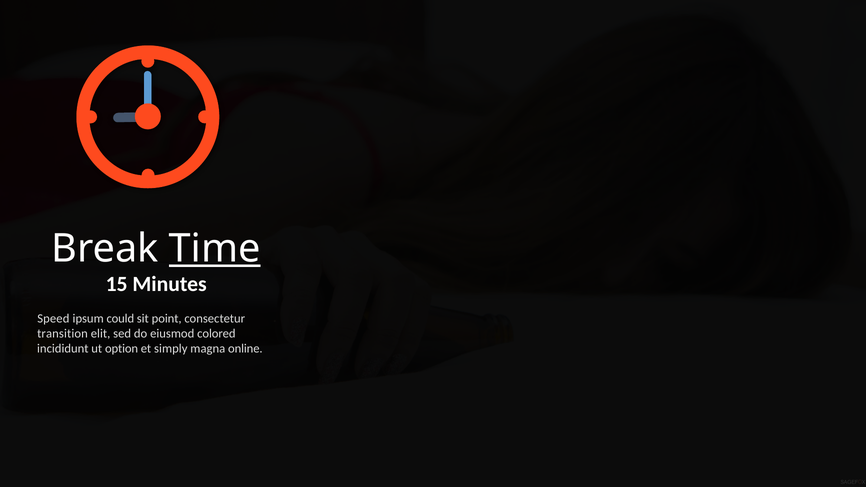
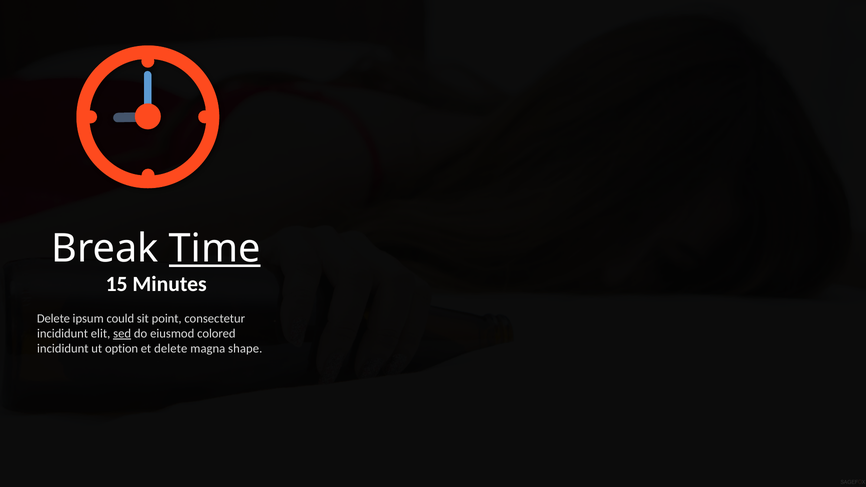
Speed: Speed -> Delete (53, 318)
transition: transition -> incididunt (63, 334)
sed underline: none -> present (122, 334)
et simply: simply -> delete (171, 349)
online: online -> shape (245, 349)
